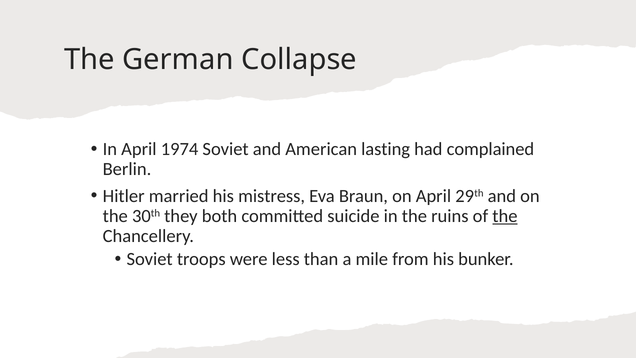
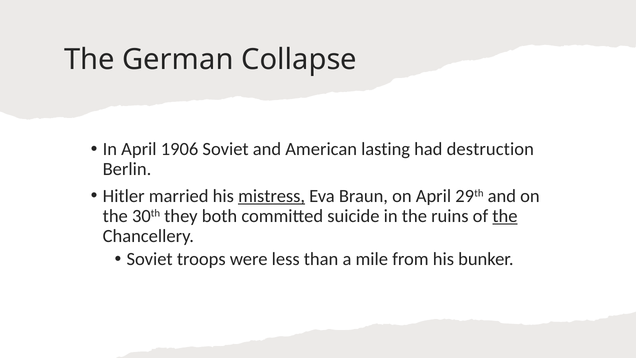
1974: 1974 -> 1906 (180, 149)
complained: complained -> destruction (490, 149)
mistress underline: none -> present (272, 196)
